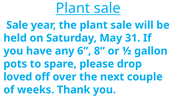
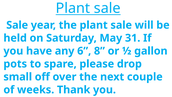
loved: loved -> small (18, 77)
